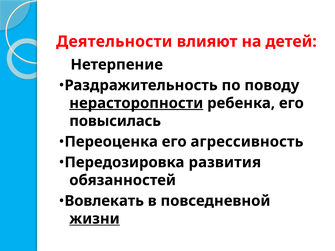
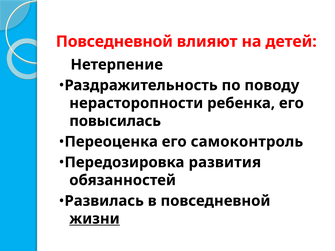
Деятельности: Деятельности -> Повседневной (114, 42)
нерасторопности underline: present -> none (136, 103)
агрессивность: агрессивность -> самоконтроль (247, 142)
Вовлекать: Вовлекать -> Развилась (104, 201)
